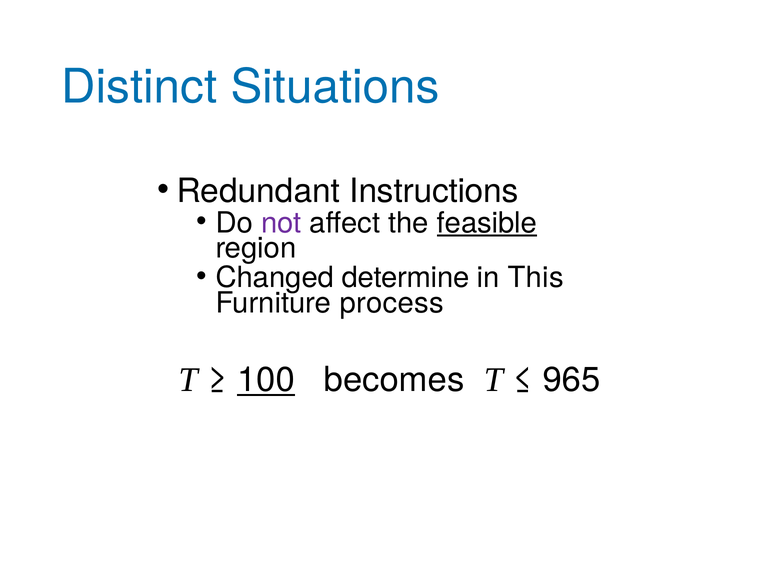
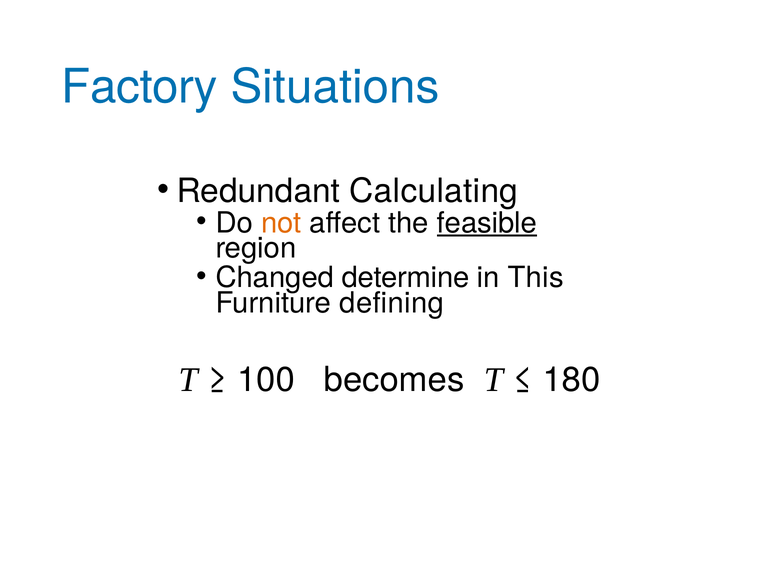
Distinct: Distinct -> Factory (140, 87)
Instructions: Instructions -> Calculating (434, 191)
not colour: purple -> orange (281, 223)
process: process -> defining (392, 303)
100 underline: present -> none (266, 380)
965: 965 -> 180 (571, 380)
